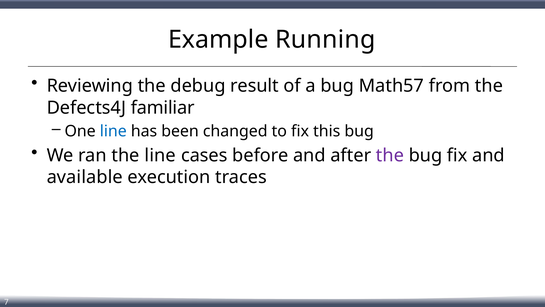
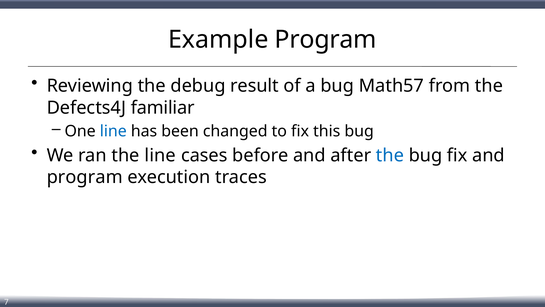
Example Running: Running -> Program (326, 40)
the colour: purple -> blue (390, 155)
available: available -> program (85, 177)
